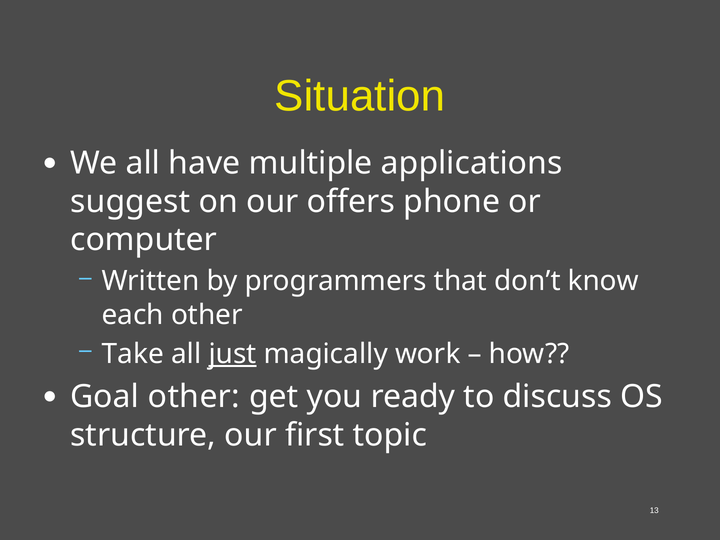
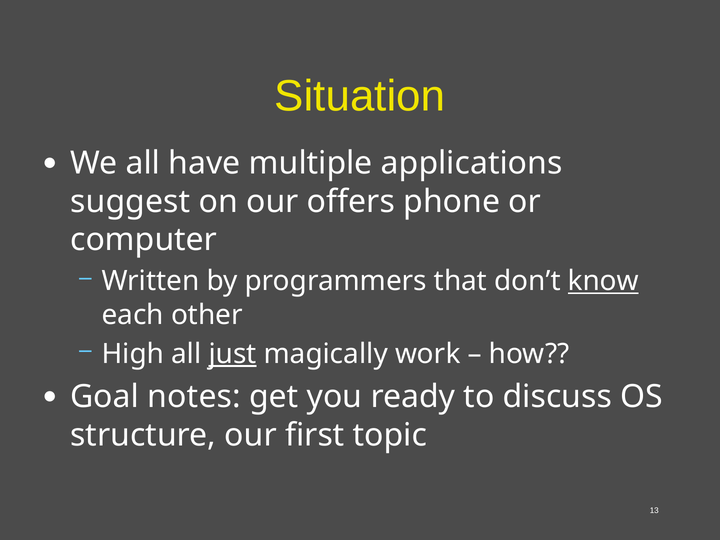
know underline: none -> present (603, 281)
Take: Take -> High (133, 354)
Goal other: other -> notes (194, 397)
